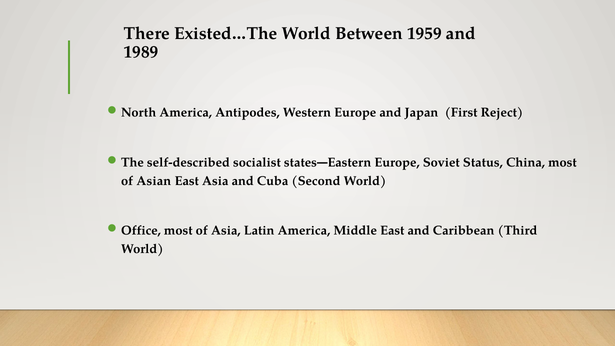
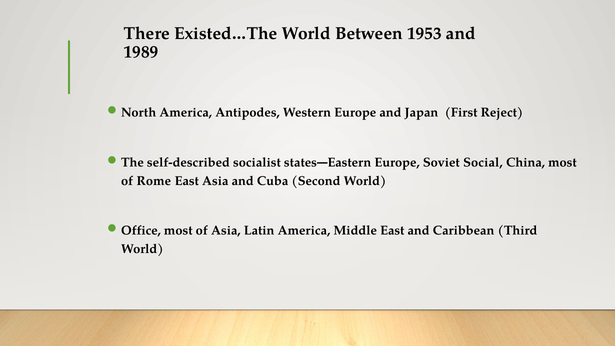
1959: 1959 -> 1953 (424, 34)
Status: Status -> Social (483, 162)
Asian: Asian -> Rome (154, 181)
